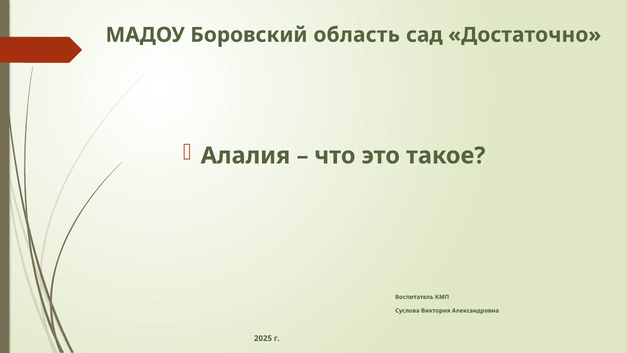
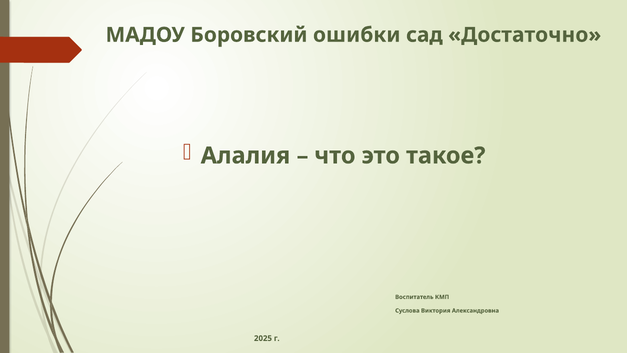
область: область -> ошибки (357, 35)
